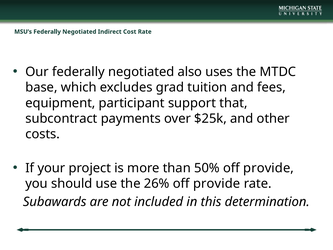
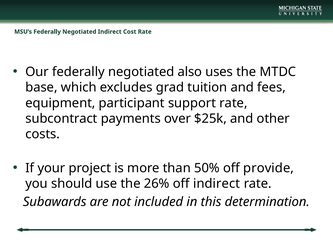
support that: that -> rate (233, 103)
26% off provide: provide -> indirect (217, 183)
